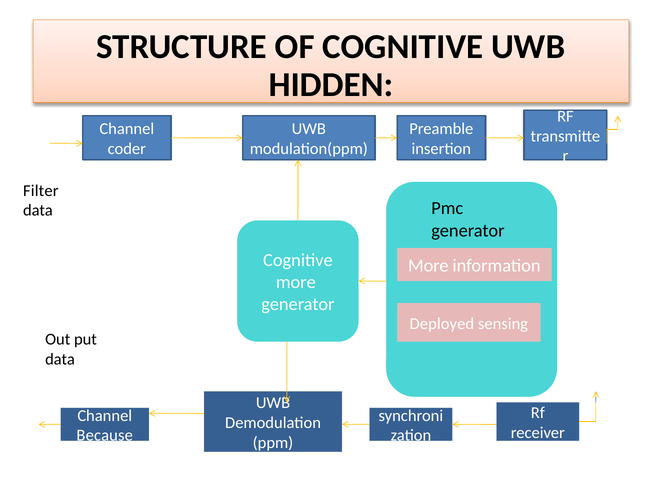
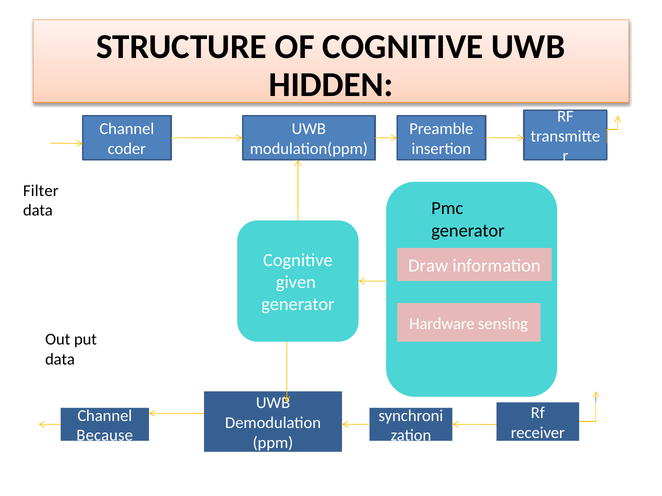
More: More -> Draw (428, 266)
more: more -> given (296, 283)
Deployed: Deployed -> Hardware (442, 324)
